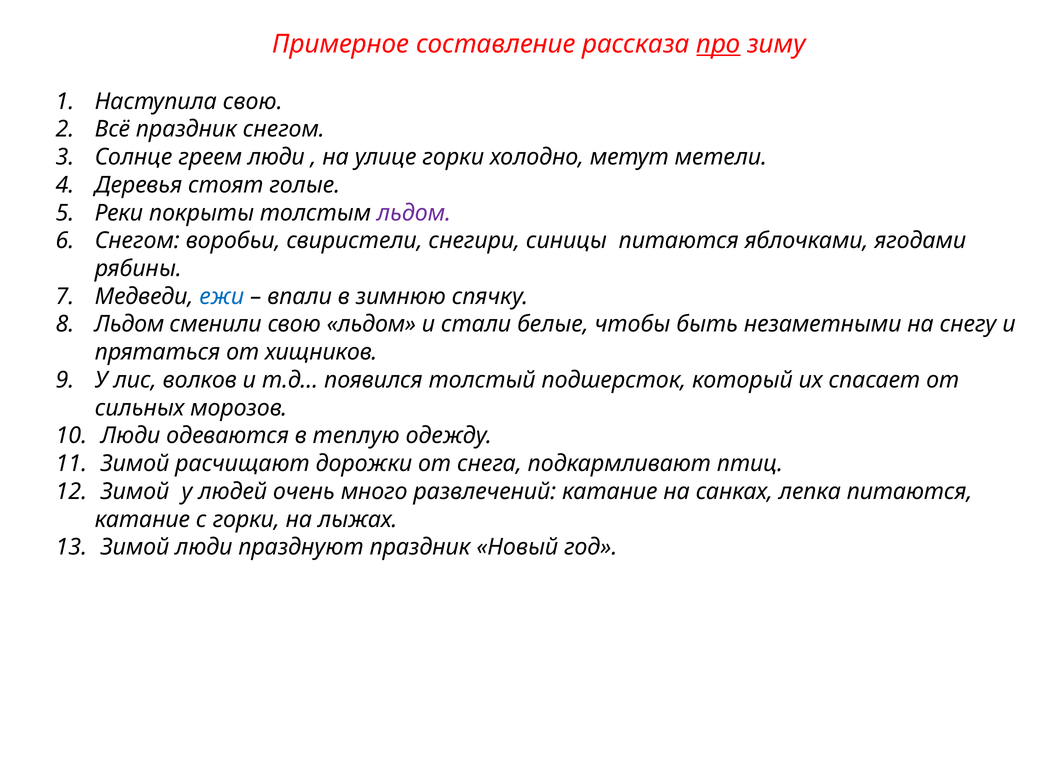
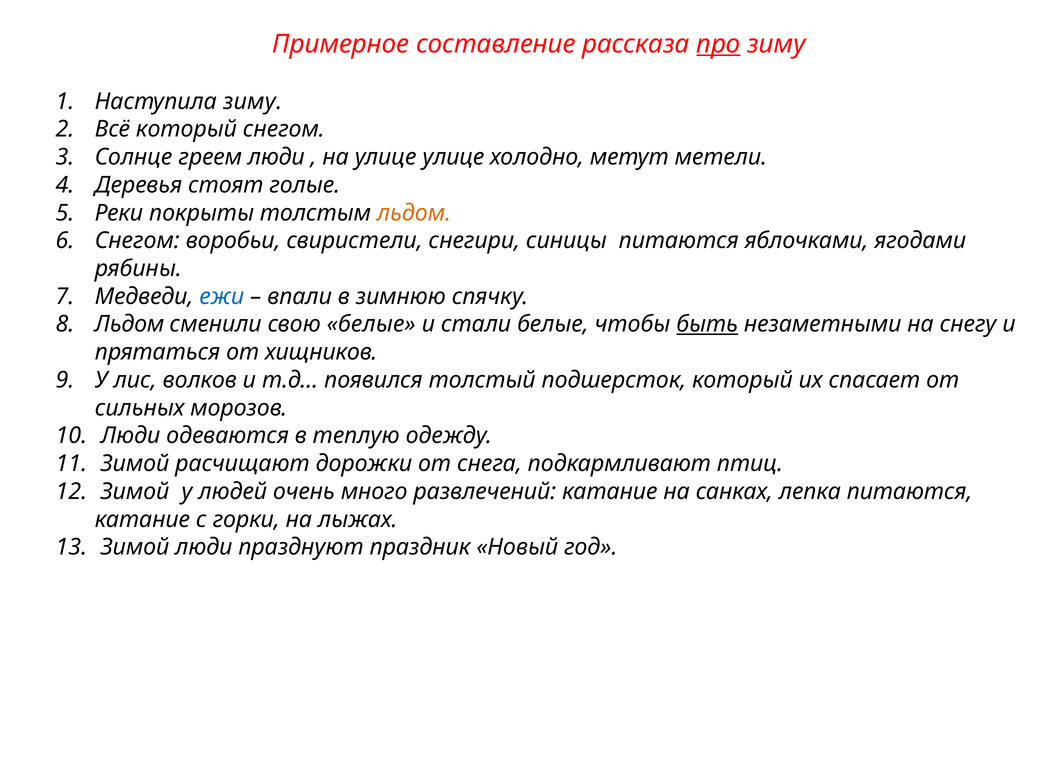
Наступила свою: свою -> зиму (253, 102)
Всё праздник: праздник -> который (186, 129)
улице горки: горки -> улице (453, 157)
льдом colour: purple -> orange (414, 213)
свою льдом: льдом -> белые (371, 325)
быть underline: none -> present (707, 325)
